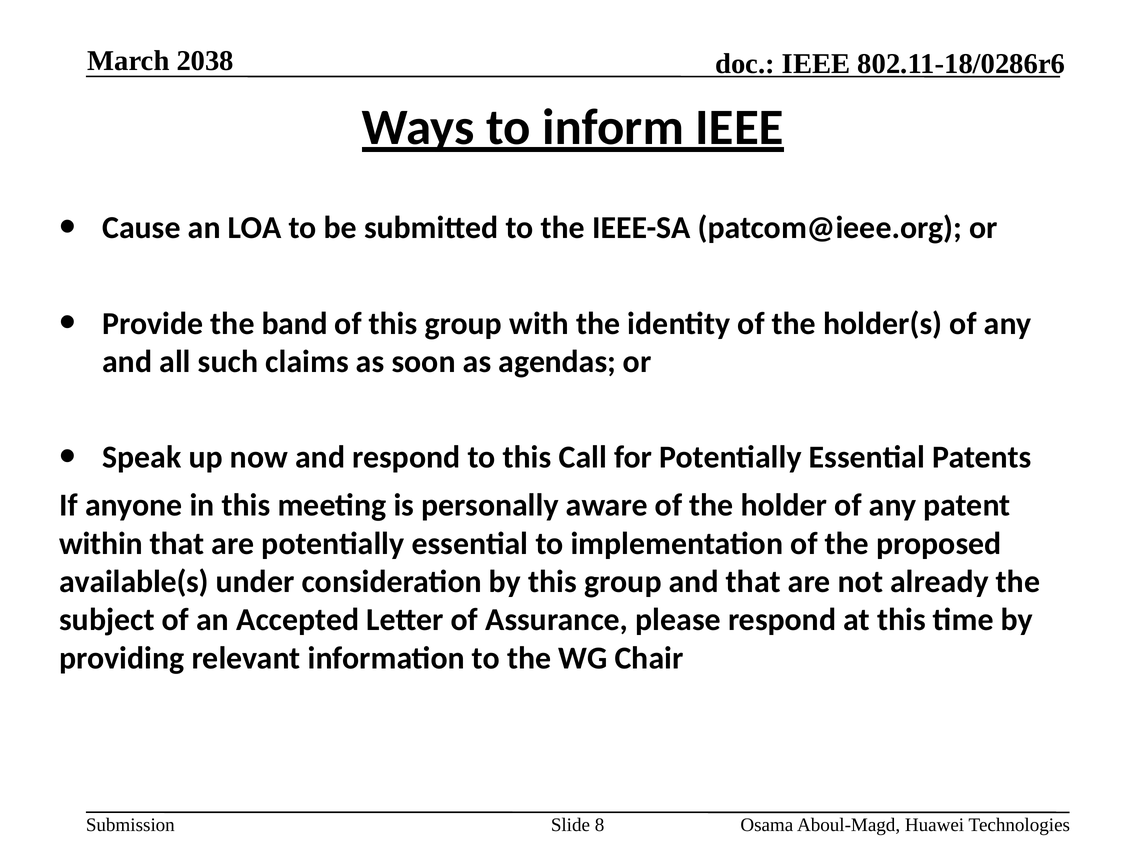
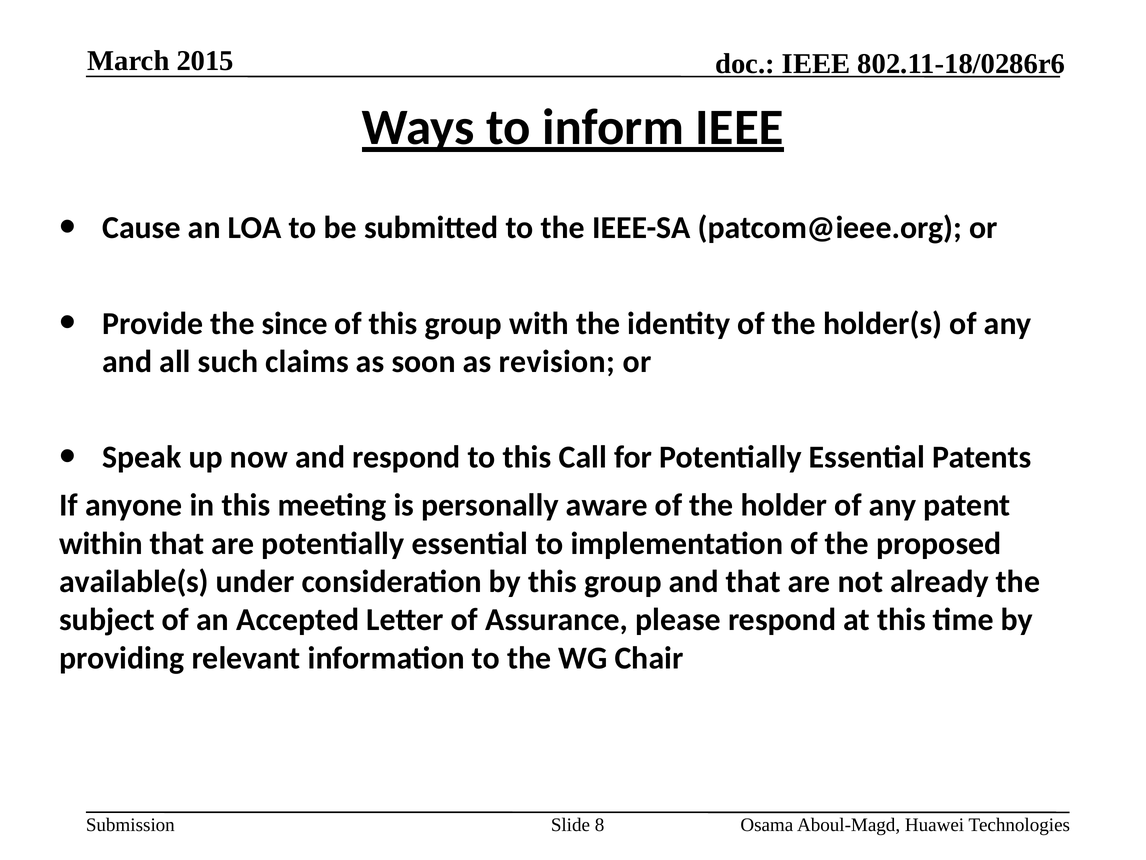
2038: 2038 -> 2015 (205, 61)
band: band -> since (295, 323)
agendas: agendas -> revision (557, 362)
